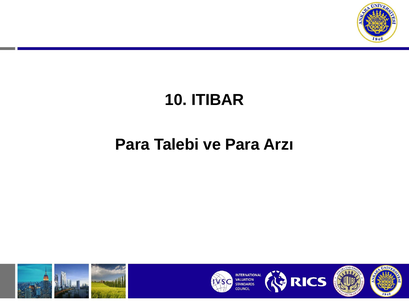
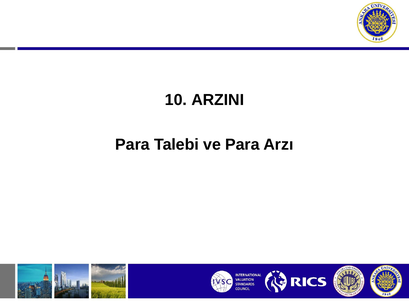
ITIBAR: ITIBAR -> ARZINI (218, 100)
